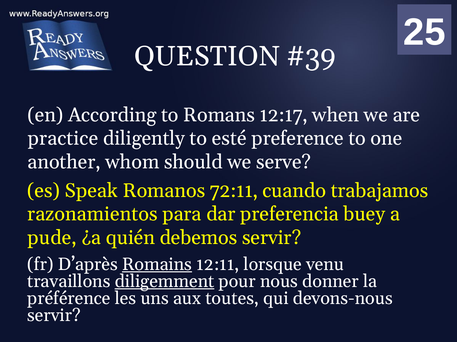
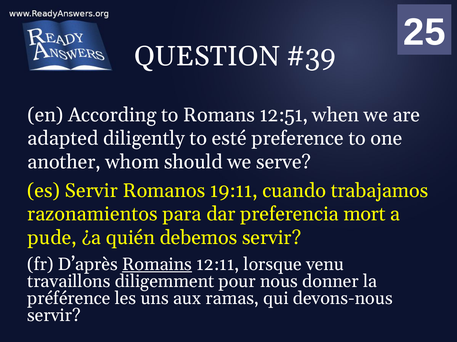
12:17: 12:17 -> 12:51 (284, 115)
practice: practice -> adapted (63, 139)
es Speak: Speak -> Servir (91, 191)
72:11: 72:11 -> 19:11 (234, 191)
buey: buey -> mort (365, 215)
diligemment underline: present -> none (165, 282)
toutes: toutes -> ramas (232, 299)
